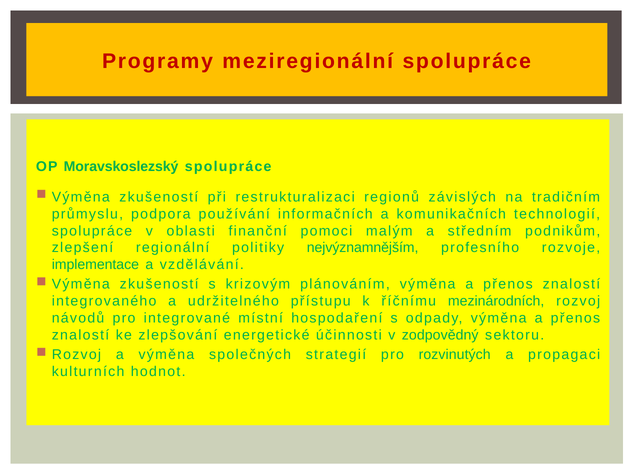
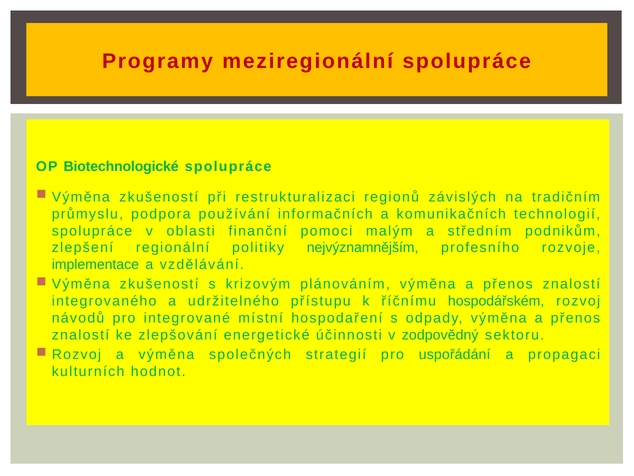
Moravskoslezský: Moravskoslezský -> Biotechnologické (121, 167)
mezinárodních: mezinárodních -> hospodářském (496, 301)
rozvinutých: rozvinutých -> uspořádání (455, 354)
